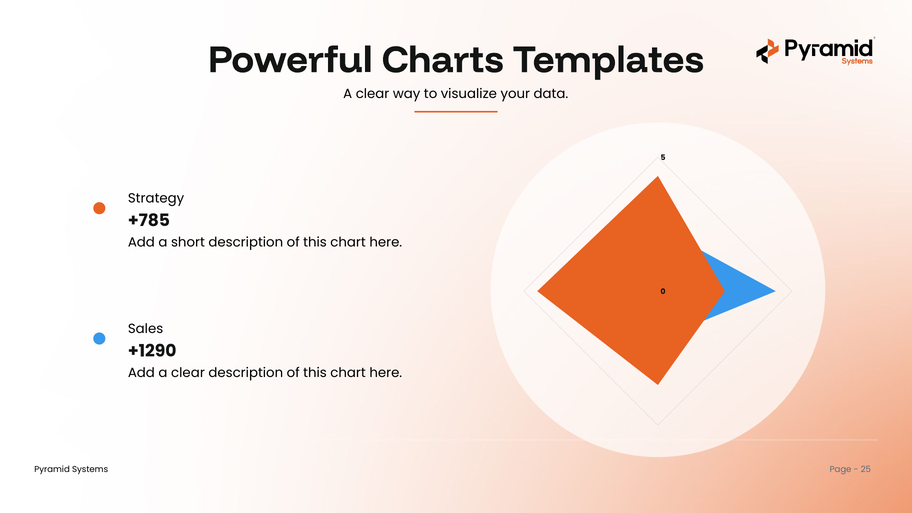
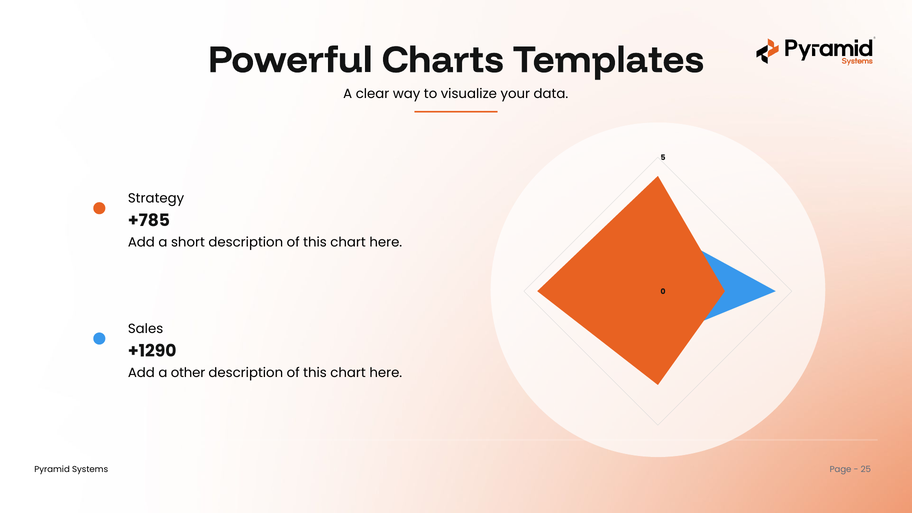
Add a clear: clear -> other (188, 373)
